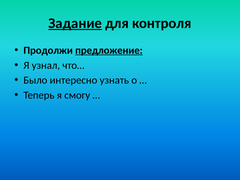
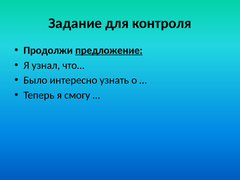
Задание underline: present -> none (75, 23)
